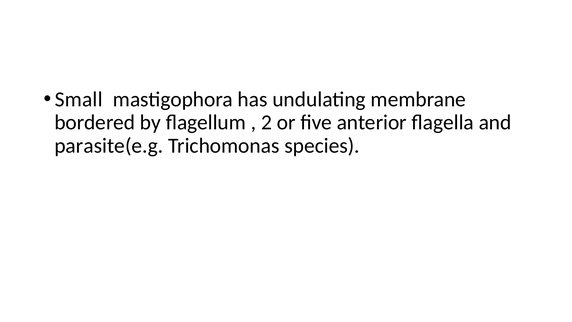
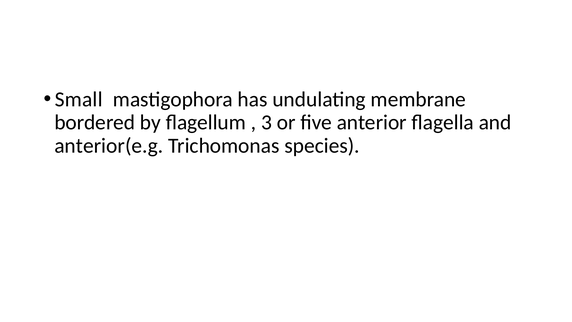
2: 2 -> 3 (266, 122)
parasite(e.g: parasite(e.g -> anterior(e.g (109, 146)
